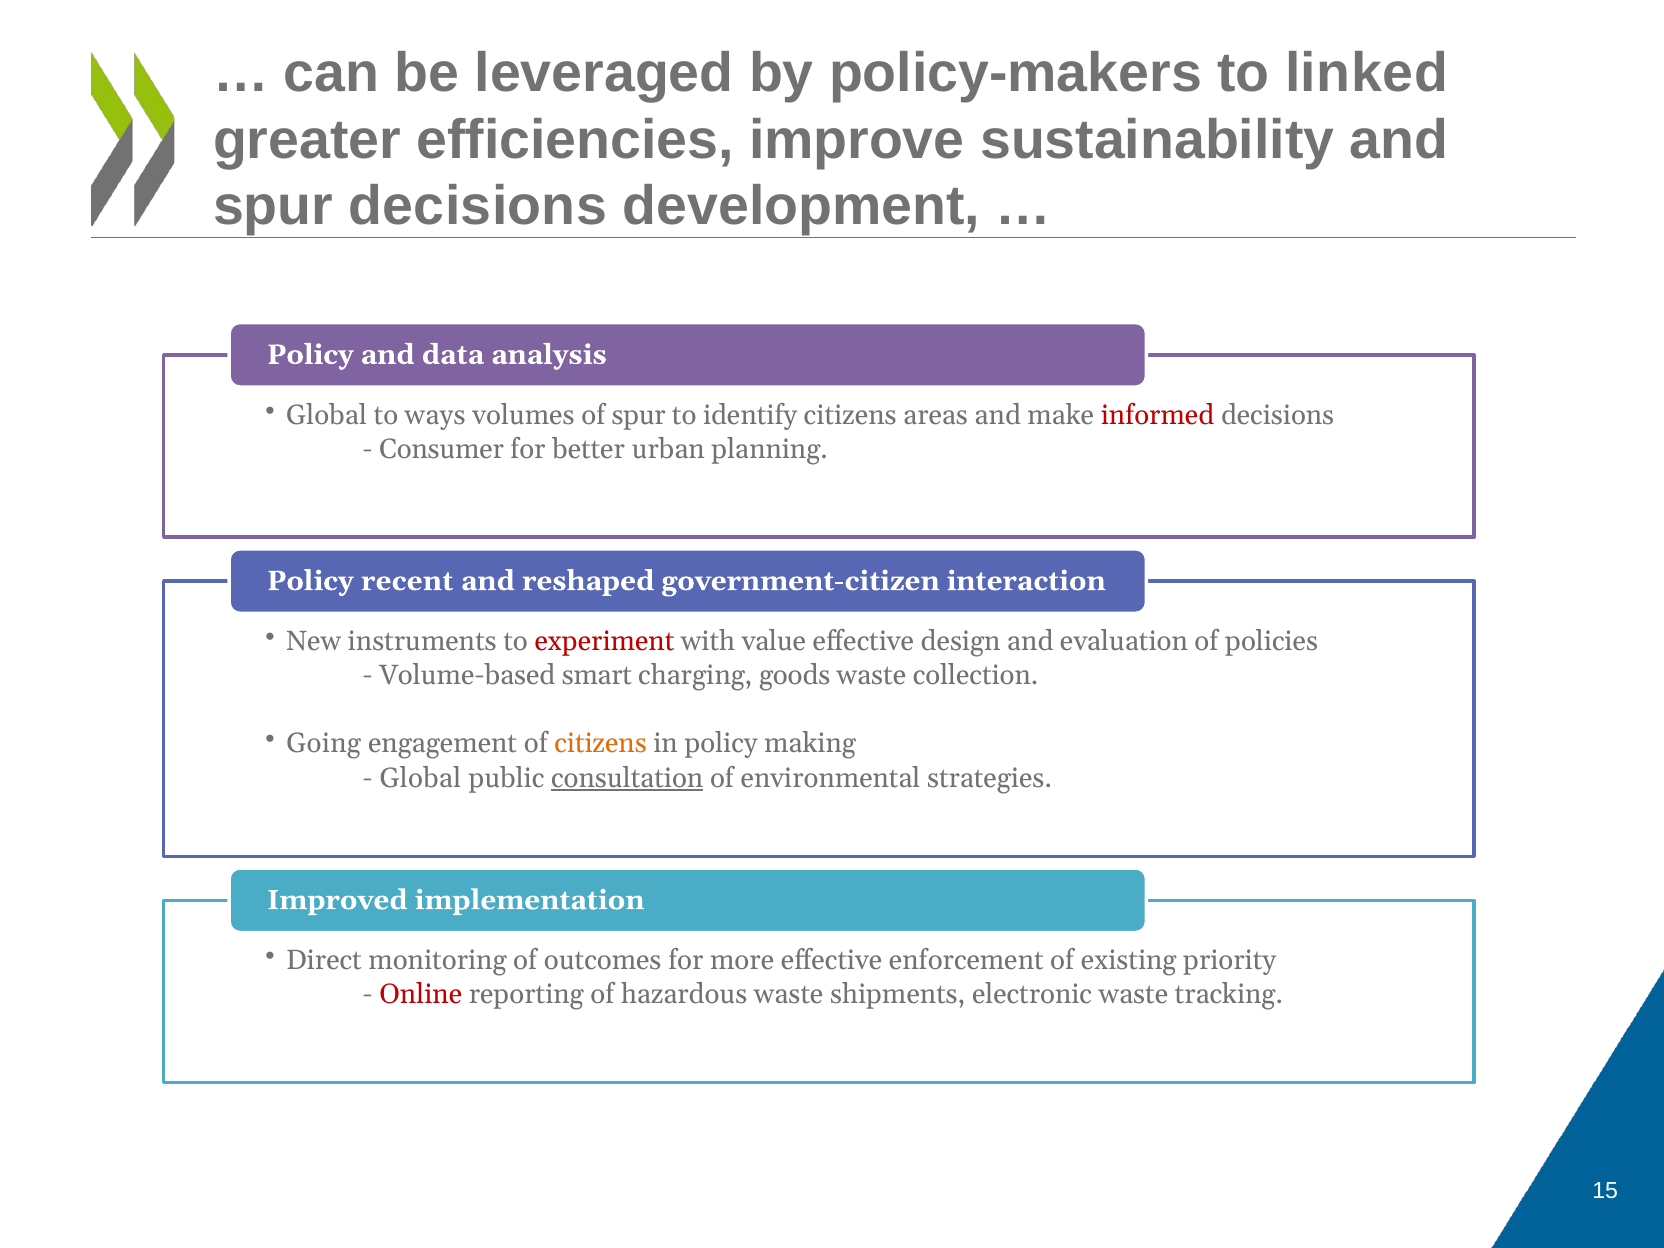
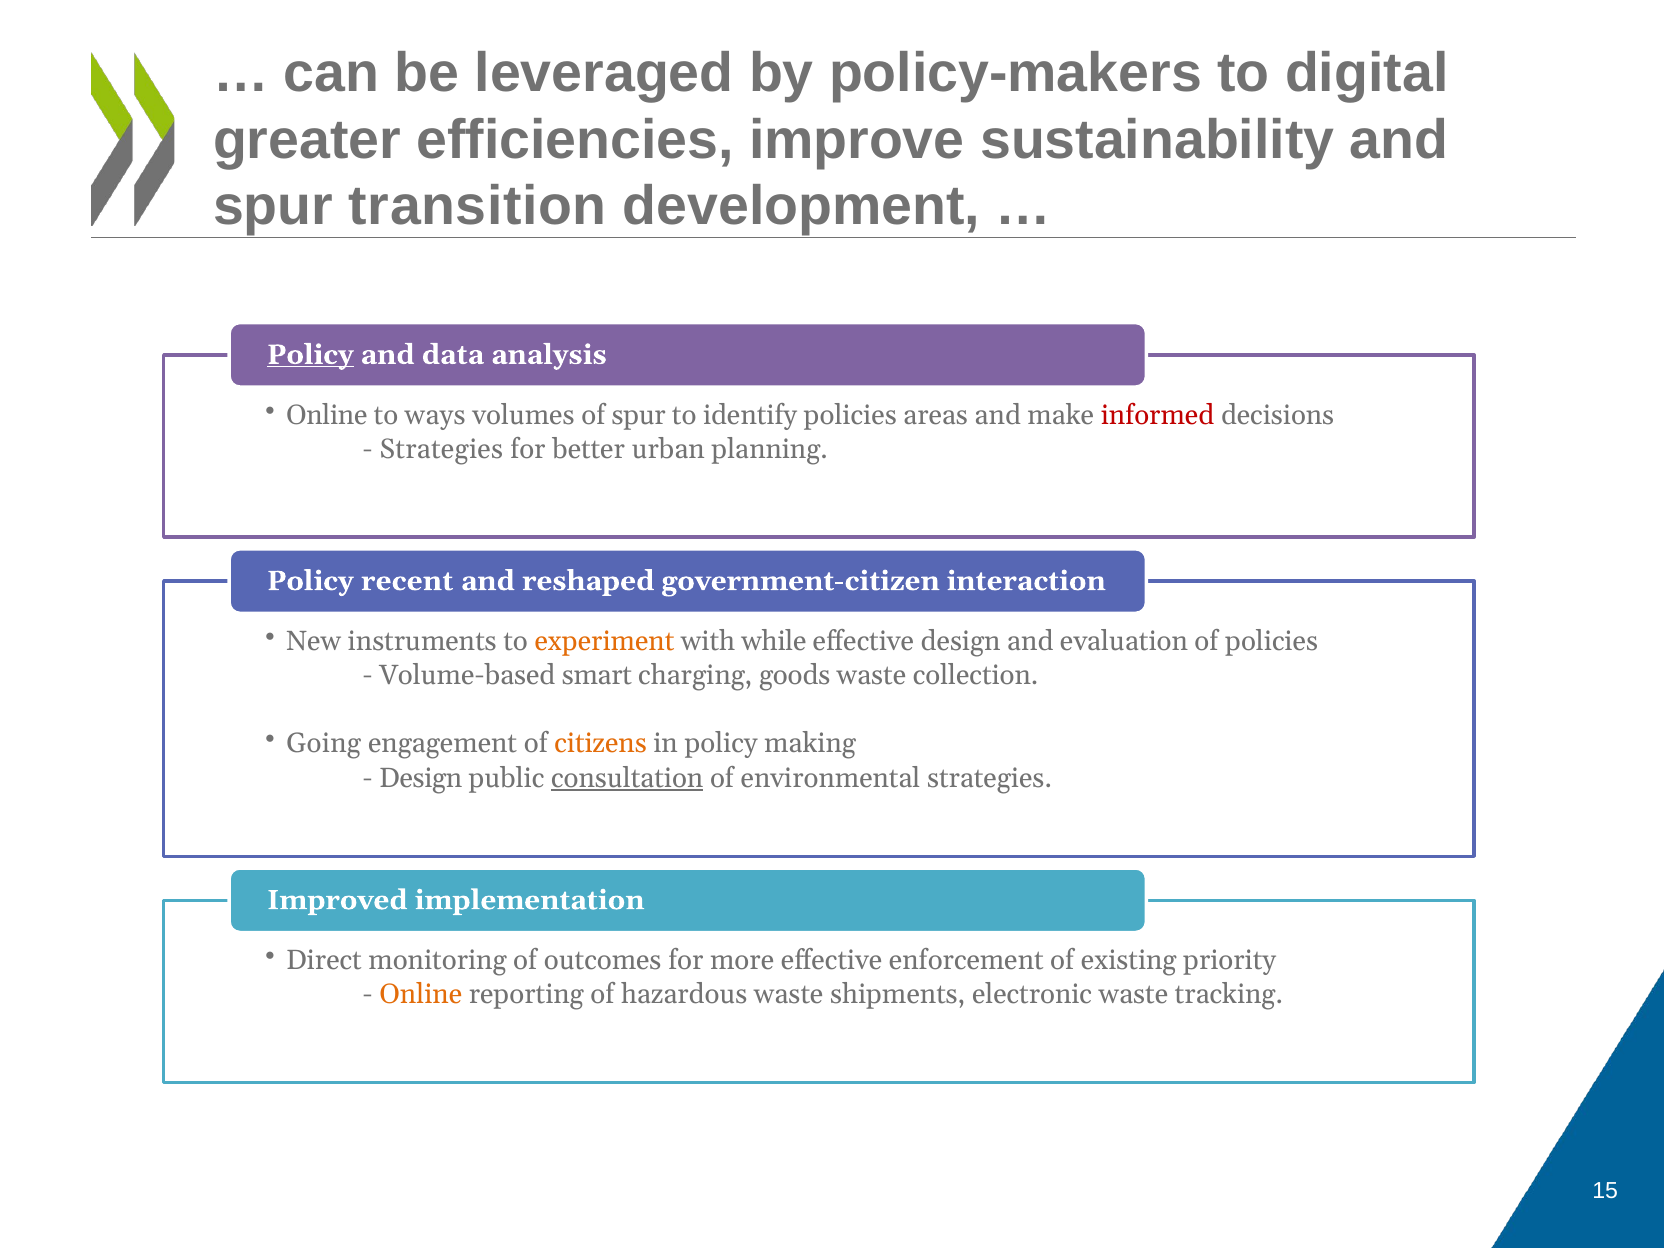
linked: linked -> digital (1367, 74)
spur decisions: decisions -> transition (478, 207)
Policy underline: none -> present (310, 355)
Global: Global -> Online (327, 415)
identify citizens: citizens -> policies (850, 415)
Consumer: Consumer -> Strategies (441, 449)
experiment colour: red -> orange (604, 641)
value: value -> while (774, 641)
Global: Global -> Design (421, 778)
Online colour: red -> orange (421, 995)
